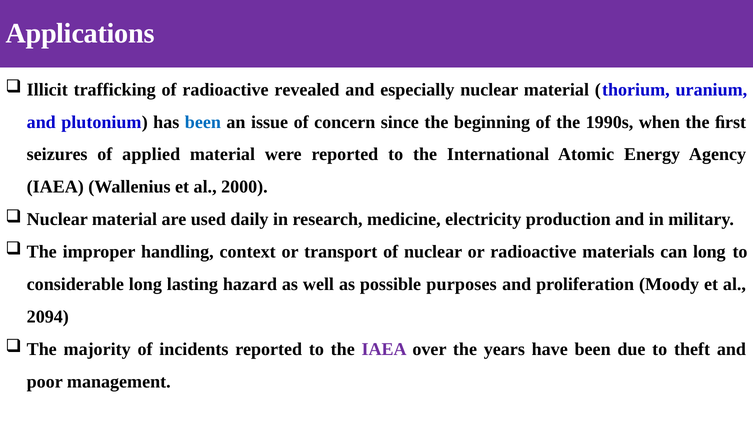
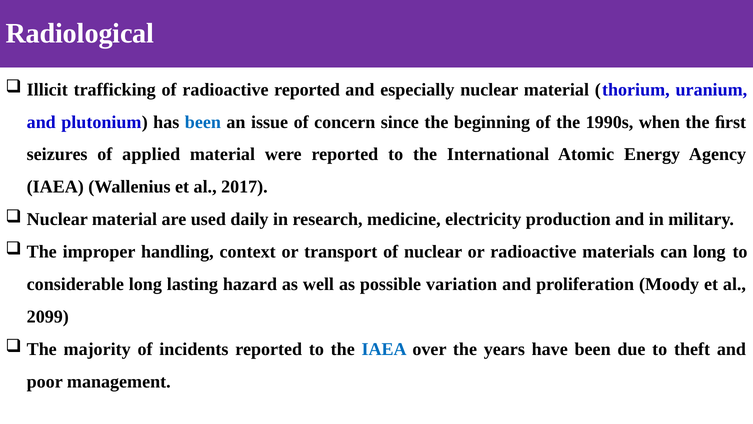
Applications: Applications -> Radiological (80, 33)
radioactive revealed: revealed -> reported (307, 89)
2000: 2000 -> 2017 (244, 187)
purposes: purposes -> variation (462, 284)
2094: 2094 -> 2099 (48, 317)
IAEA colour: purple -> blue (384, 349)
